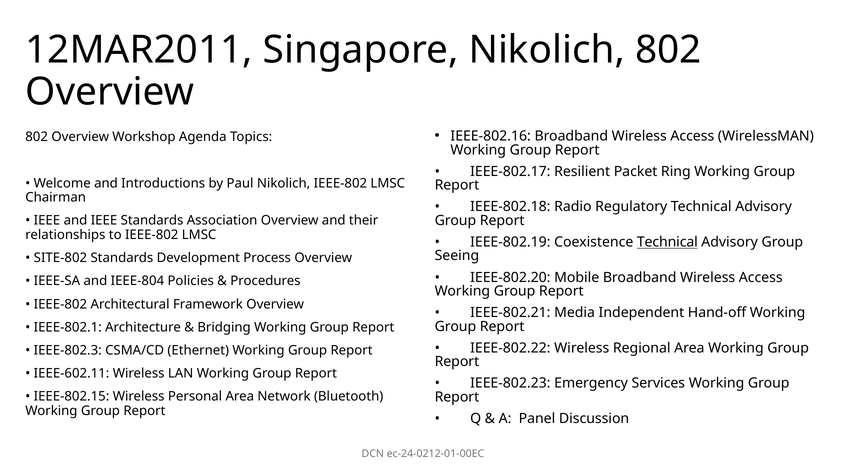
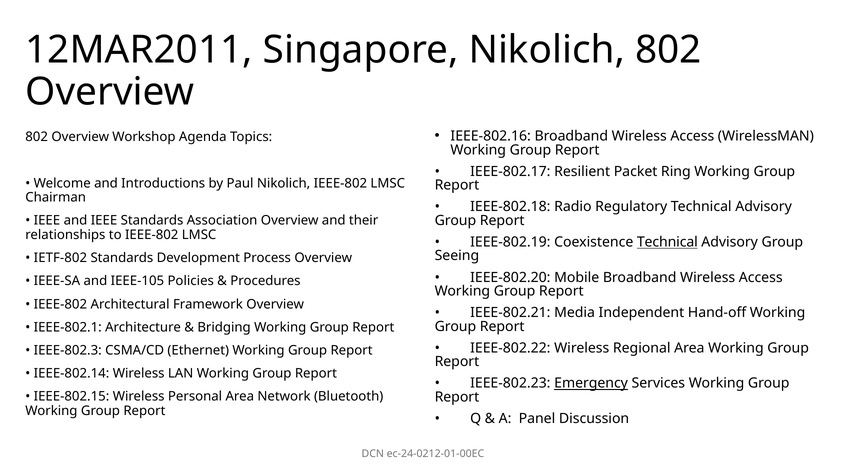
SITE-802: SITE-802 -> IETF-802 (60, 258)
IEEE-804: IEEE-804 -> IEEE-105 (137, 281)
IEEE-602.11: IEEE-602.11 -> IEEE-802.14 (72, 373)
Emergency underline: none -> present (591, 383)
